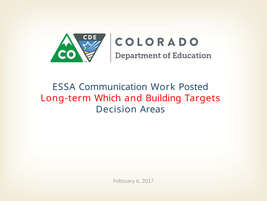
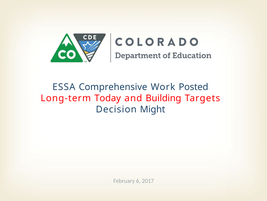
Communication: Communication -> Comprehensive (113, 87)
Which: Which -> Today (108, 98)
Areas: Areas -> Might (153, 109)
